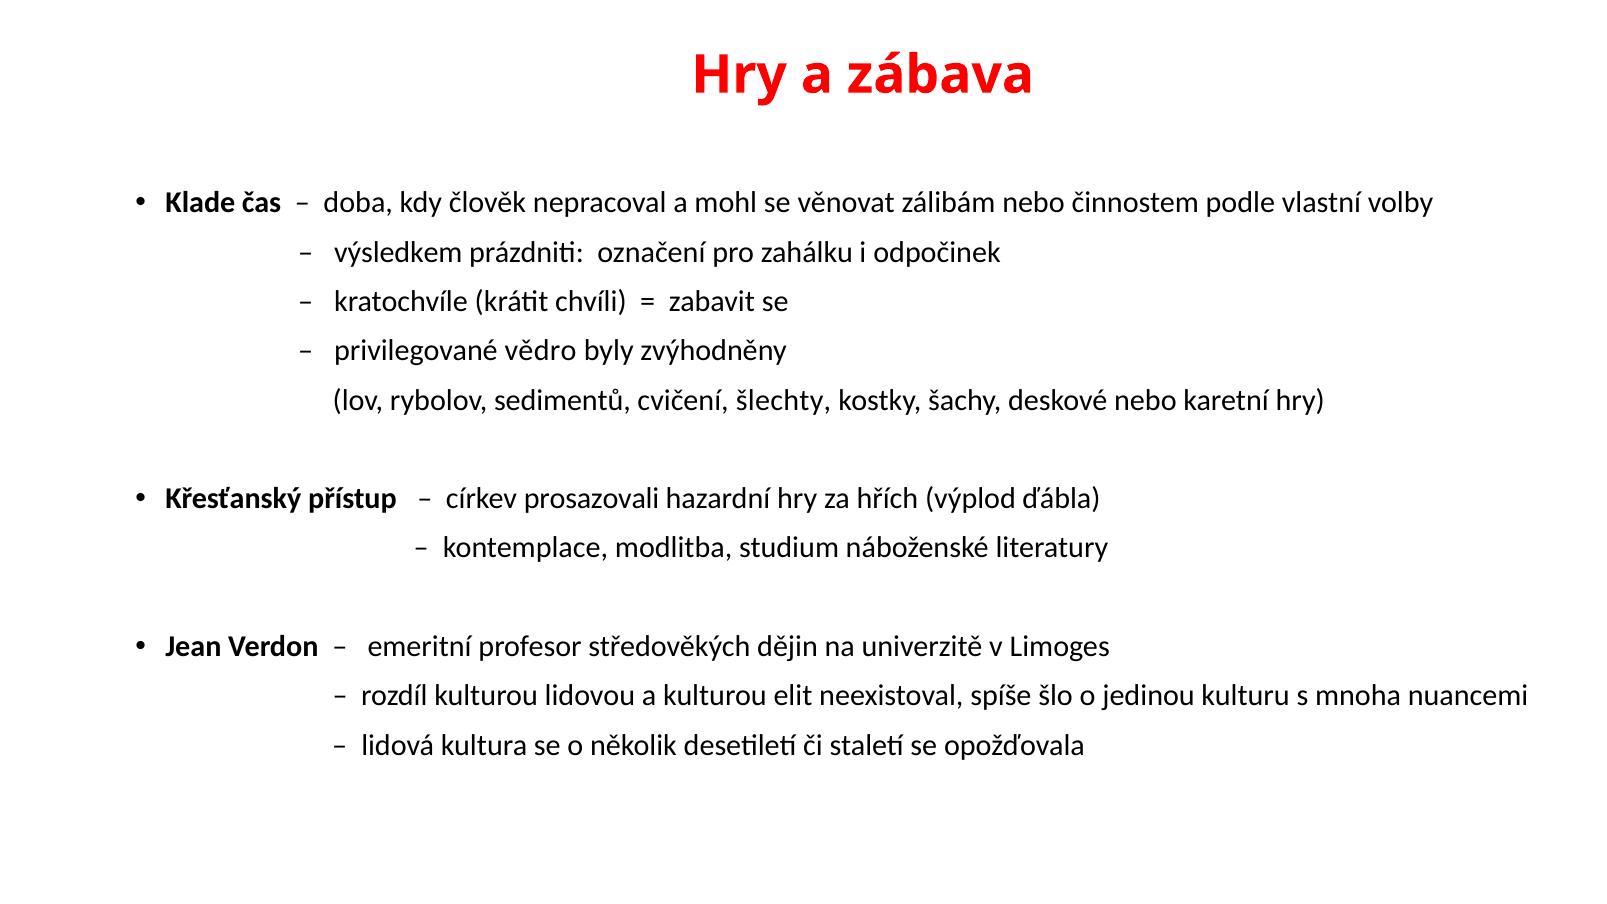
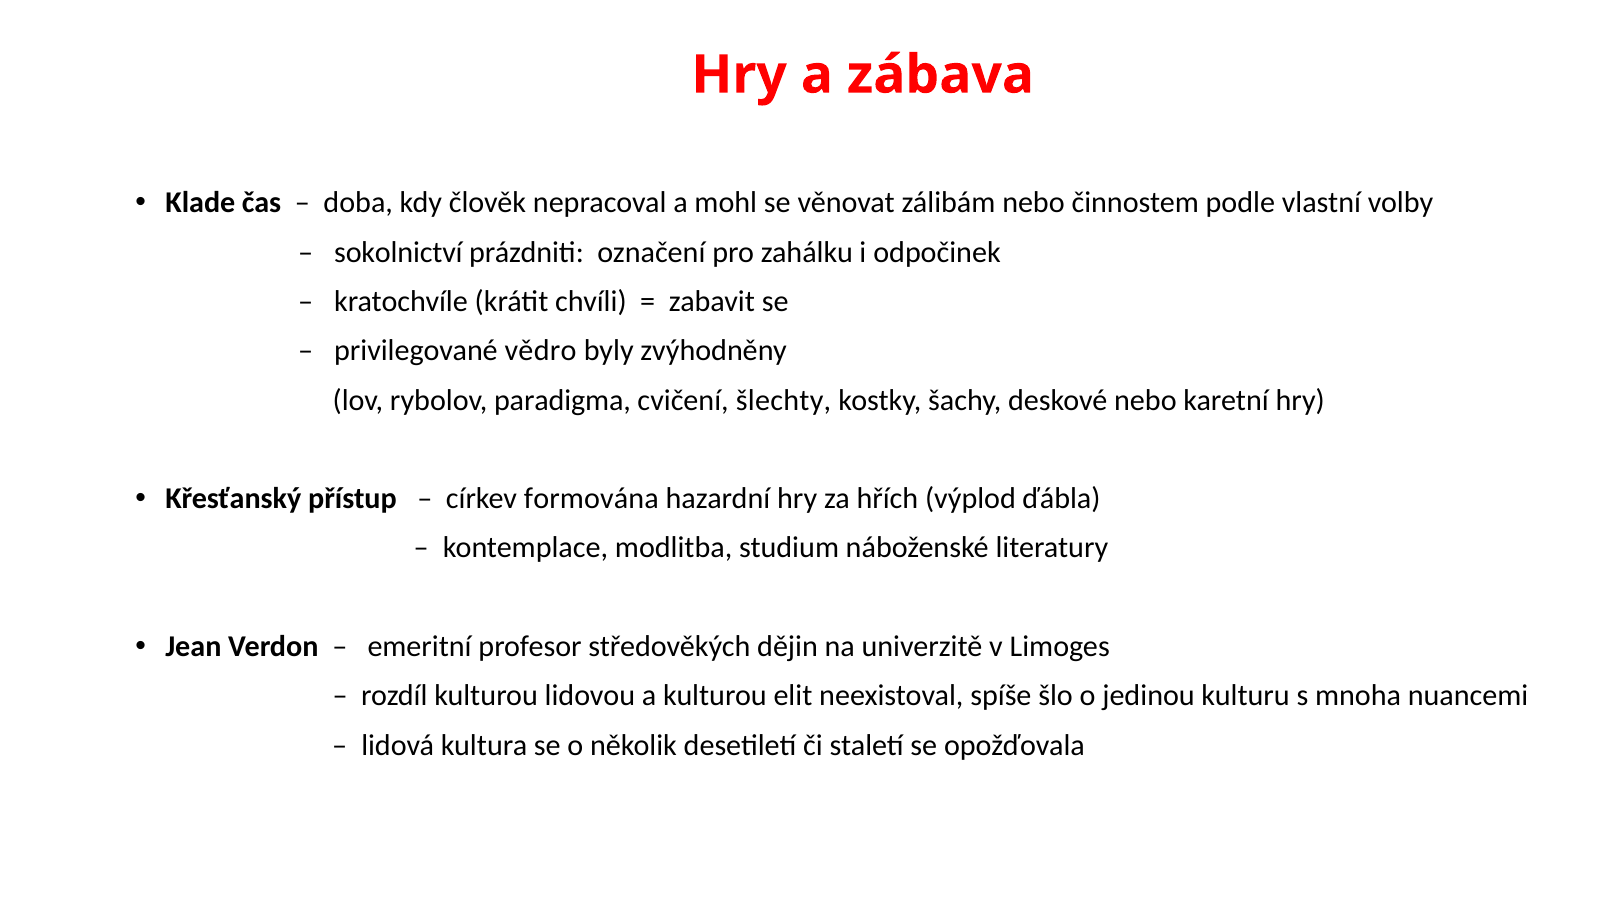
výsledkem: výsledkem -> sokolnictví (398, 252)
sedimentů: sedimentů -> paradigma (562, 400)
prosazovali: prosazovali -> formována (591, 499)
